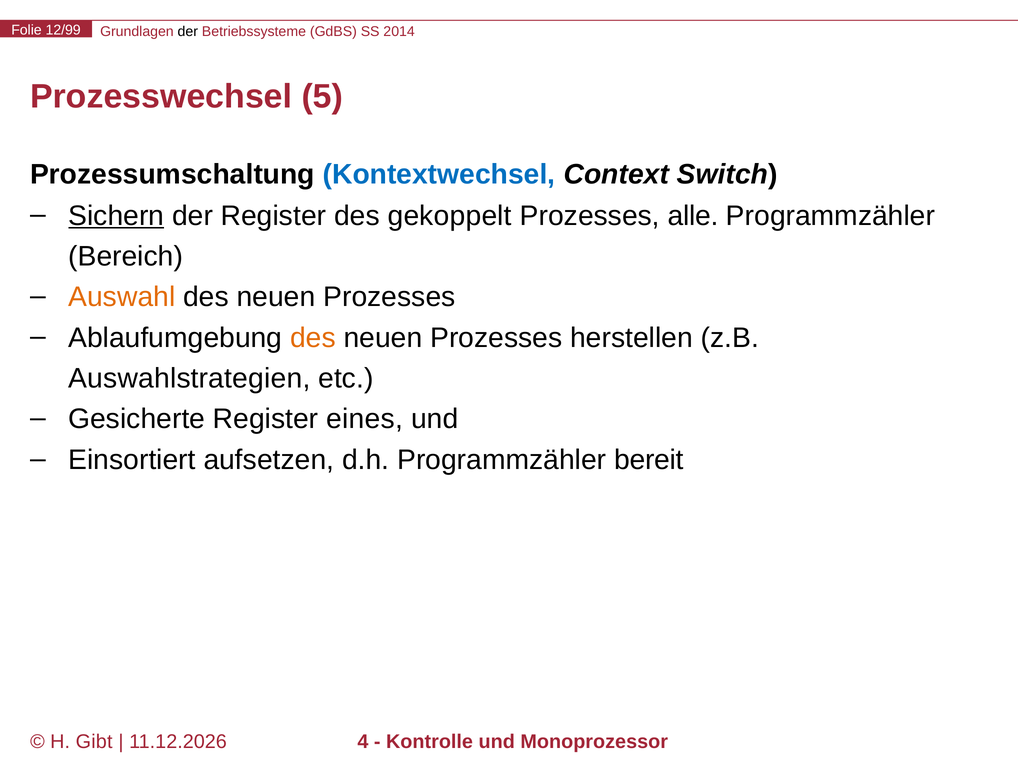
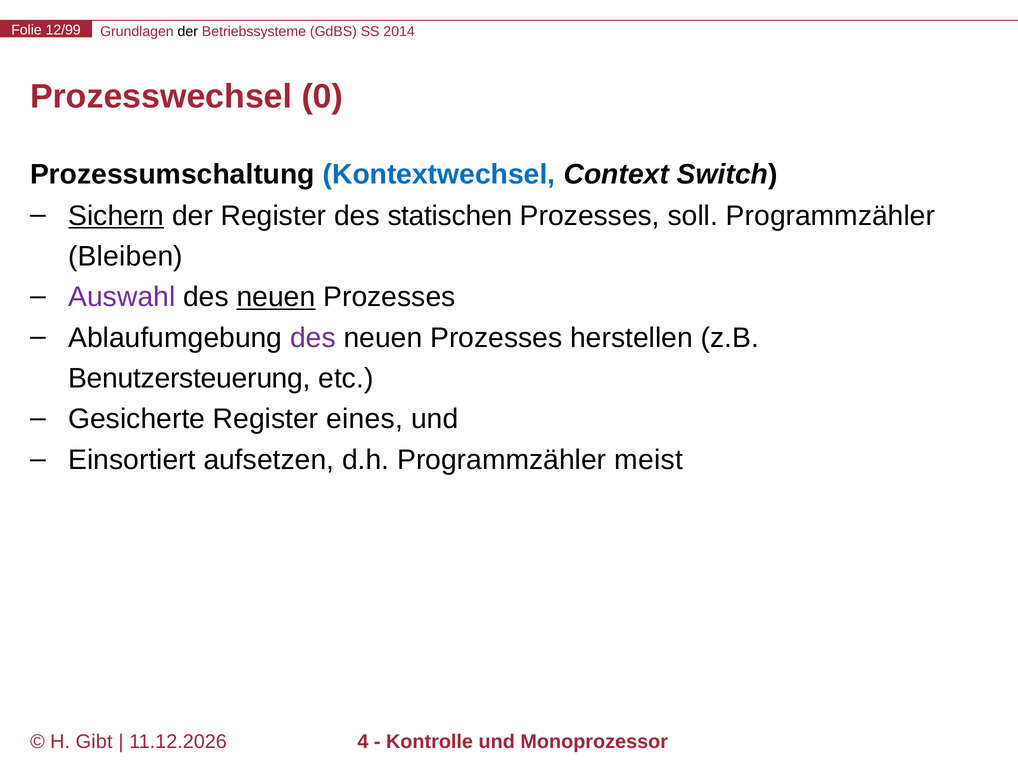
5: 5 -> 0 (322, 97)
gekoppelt: gekoppelt -> statischen (450, 216)
alle: alle -> soll (693, 216)
Bereich: Bereich -> Bleiben (126, 257)
Auswahl colour: orange -> purple (122, 297)
neuen underline: none -> present (276, 297)
des colour: orange -> purple (313, 338)
Auswahlstrategien: Auswahlstrategien -> Benutzersteuerung (190, 379)
bereit: bereit -> meist (649, 460)
